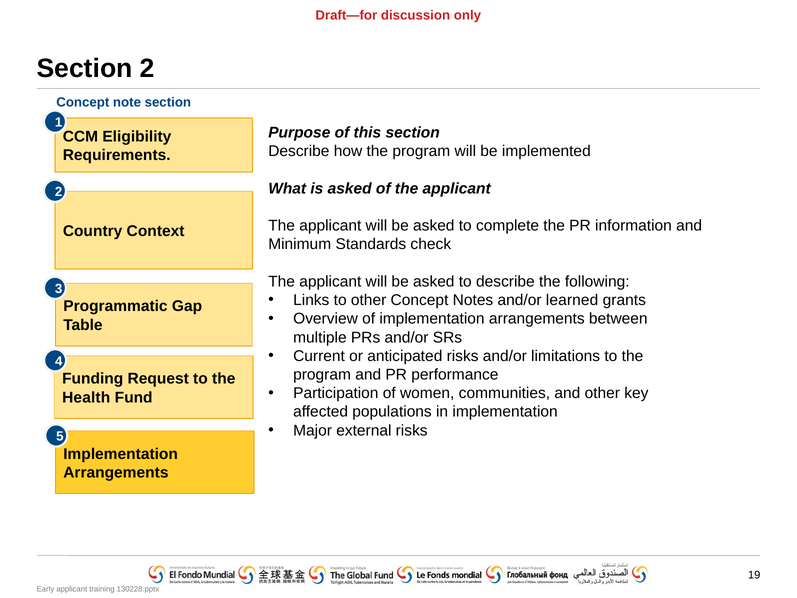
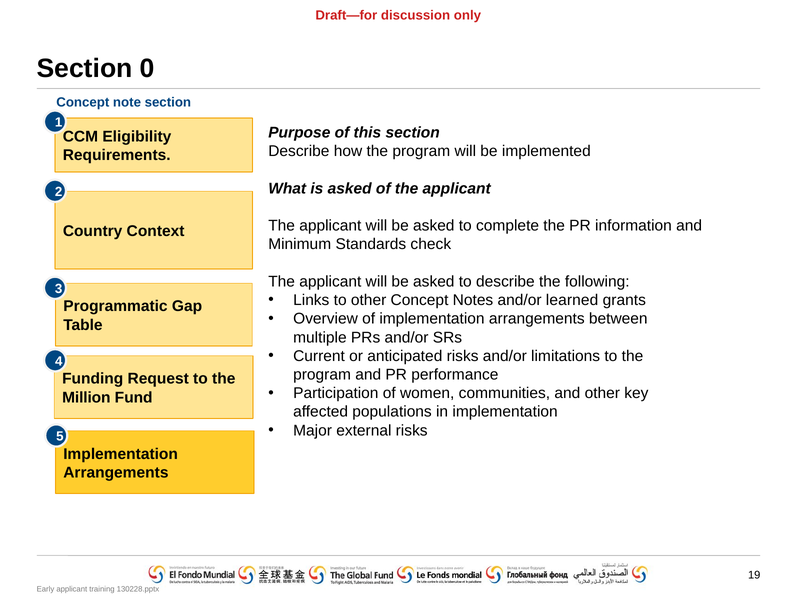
Section 2: 2 -> 0 (147, 69)
Health: Health -> Million (86, 397)
